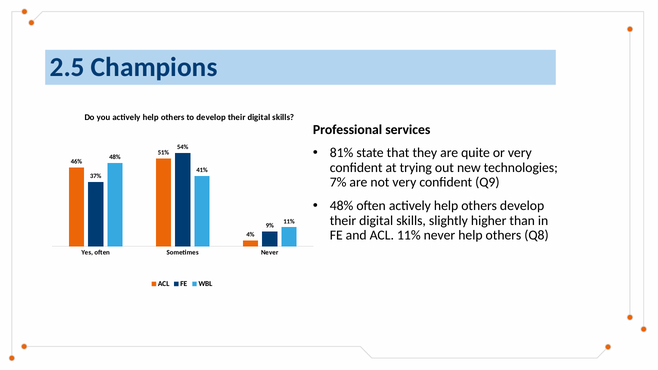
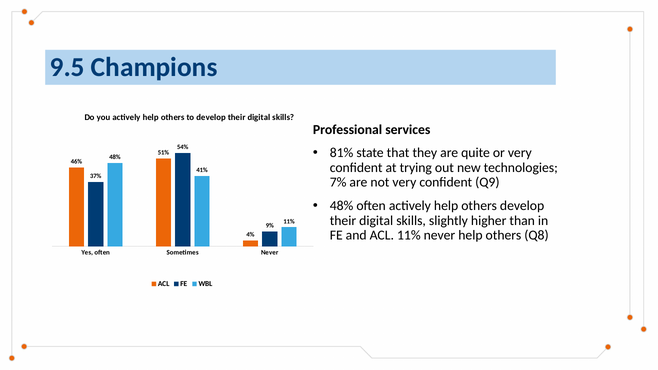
2.5: 2.5 -> 9.5 (67, 67)
